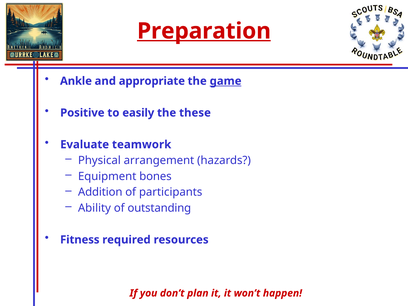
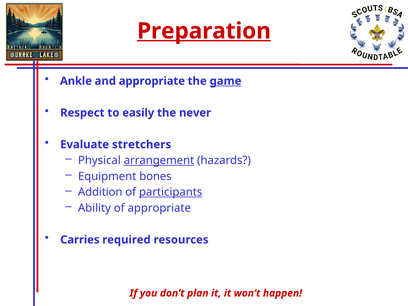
Positive: Positive -> Respect (82, 113)
these: these -> never (195, 113)
teamwork: teamwork -> stretchers (142, 145)
arrangement underline: none -> present (159, 160)
participants underline: none -> present (171, 192)
of outstanding: outstanding -> appropriate (159, 208)
Fitness: Fitness -> Carries (80, 240)
